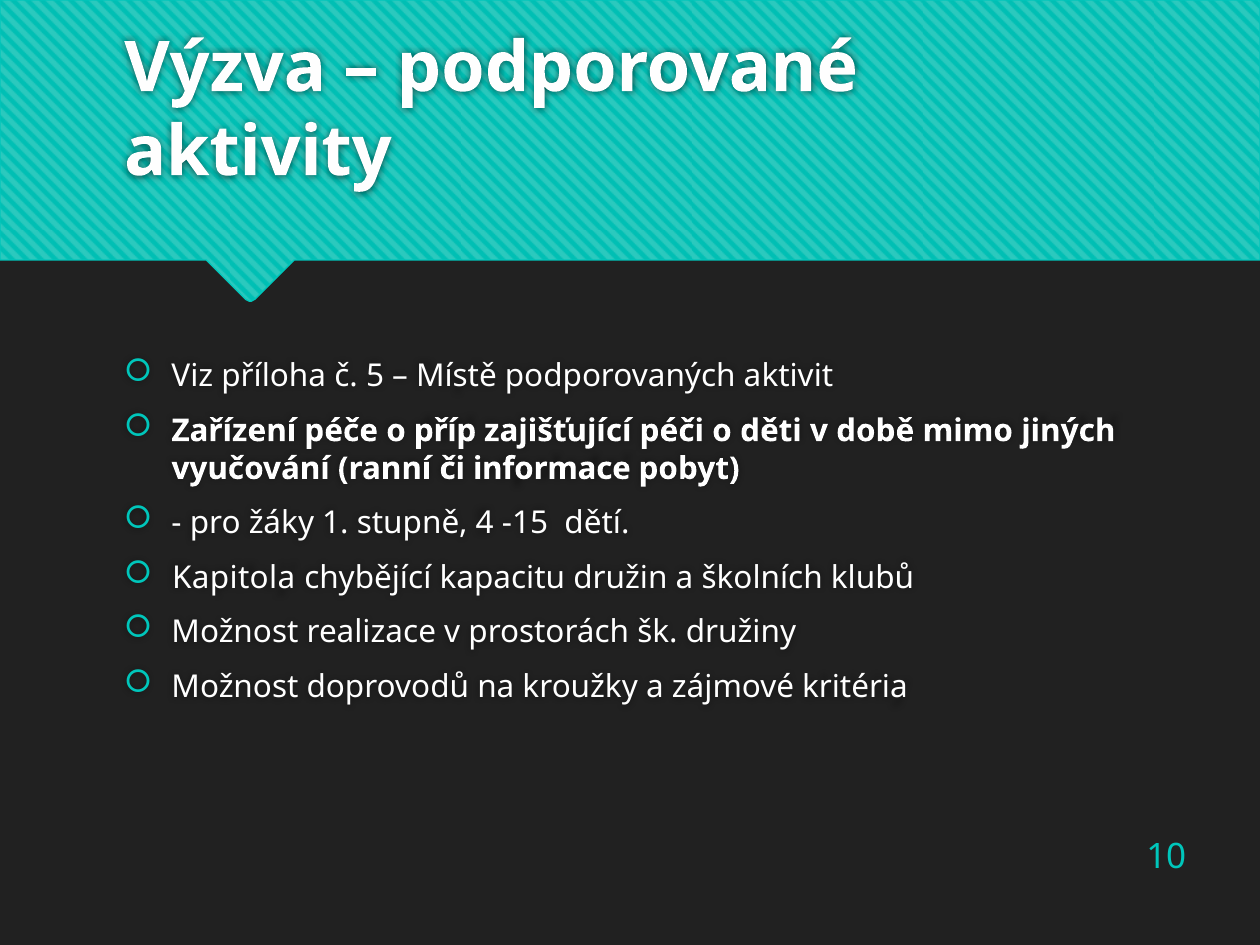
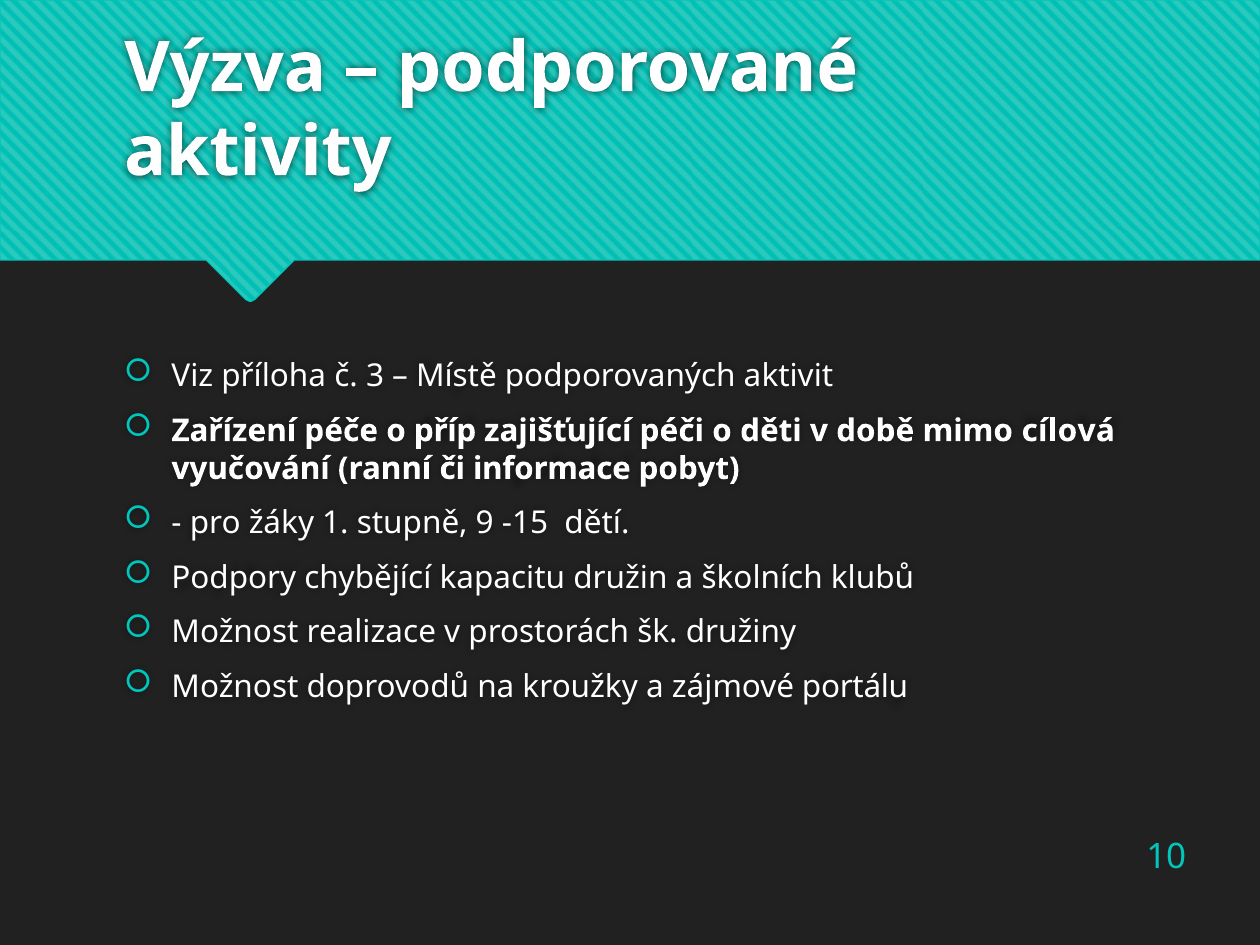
5: 5 -> 3 (375, 376)
jiných: jiných -> cílová (1068, 431)
4: 4 -> 9 (485, 523)
Kapitola: Kapitola -> Podpory (234, 578)
kritéria: kritéria -> portálu (855, 687)
